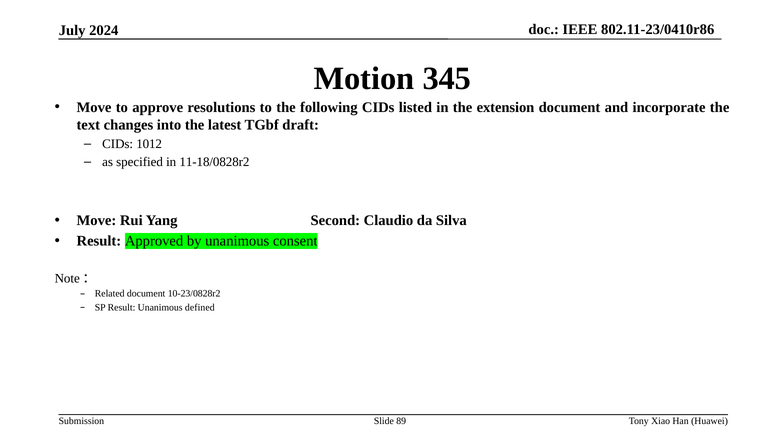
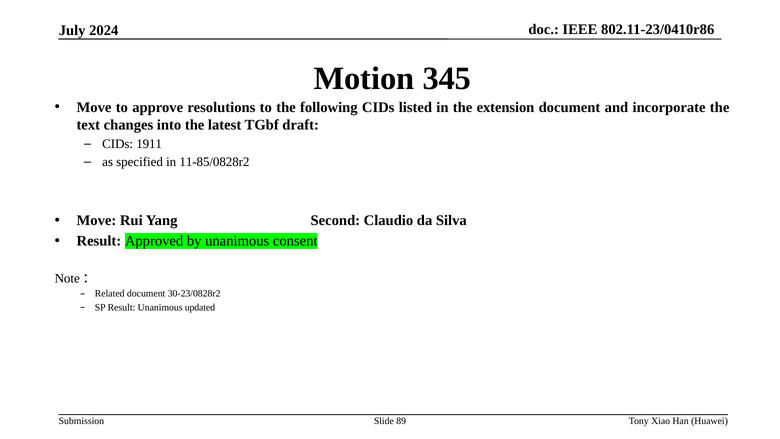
1012: 1012 -> 1911 (149, 144)
11-18/0828r2: 11-18/0828r2 -> 11-85/0828r2 (214, 162)
10-23/0828r2: 10-23/0828r2 -> 30-23/0828r2 (194, 293)
defined: defined -> updated (200, 307)
